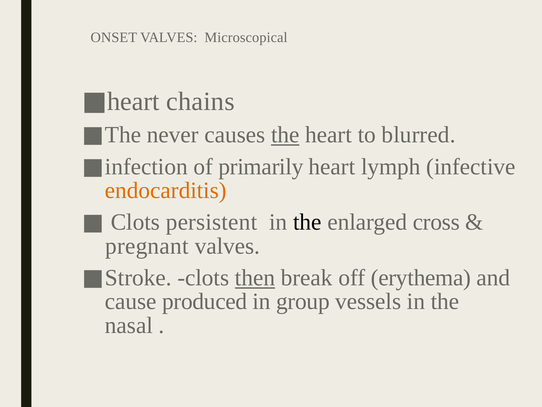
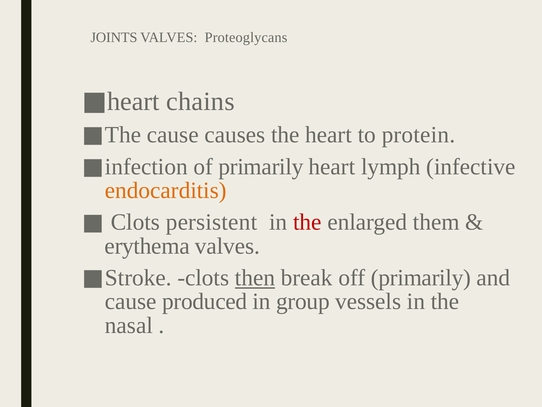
ONSET: ONSET -> JOINTS (114, 37)
Microscopical: Microscopical -> Proteoglycans (246, 37)
never: never -> cause (173, 135)
the underline: present -> none (285, 135)
blurred: blurred -> protein (419, 135)
the colour: black -> red (307, 222)
cross: cross -> them (436, 222)
pregnant: pregnant -> erythema (147, 246)
off erythema: erythema -> primarily (421, 278)
